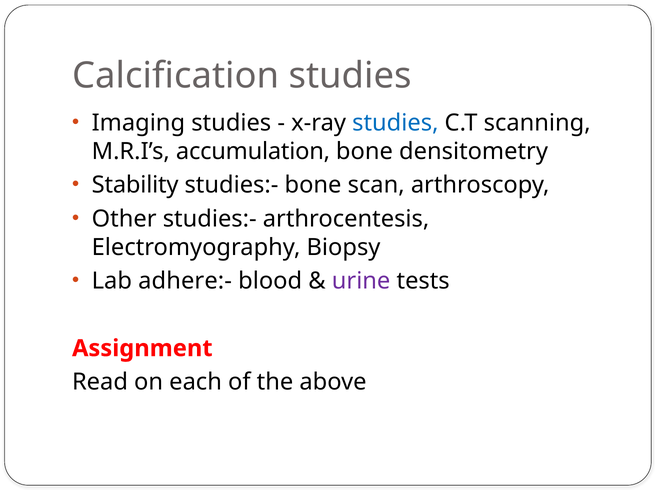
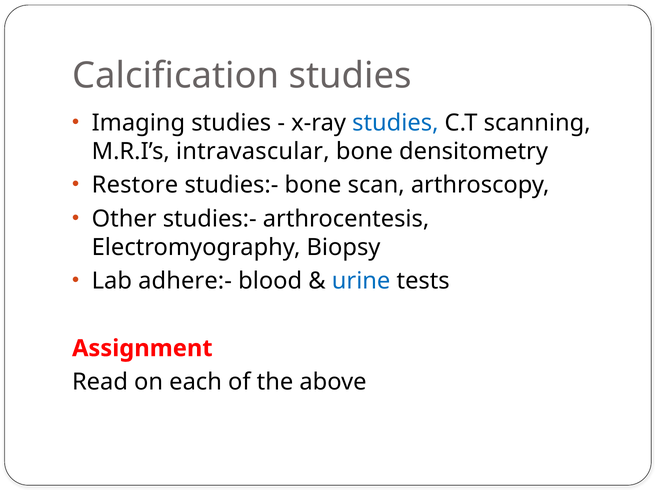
accumulation: accumulation -> intravascular (253, 151)
Stability: Stability -> Restore (135, 185)
urine colour: purple -> blue (361, 281)
